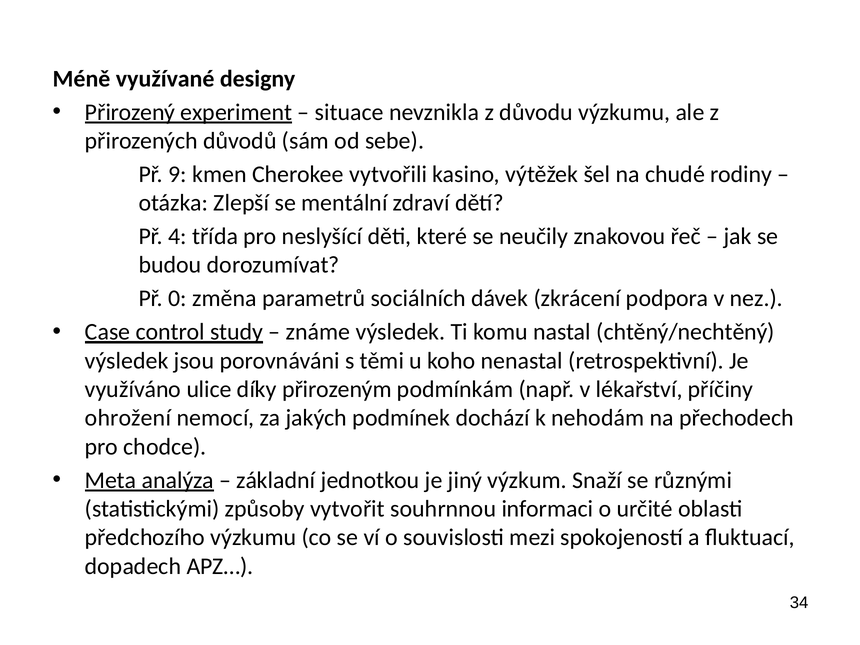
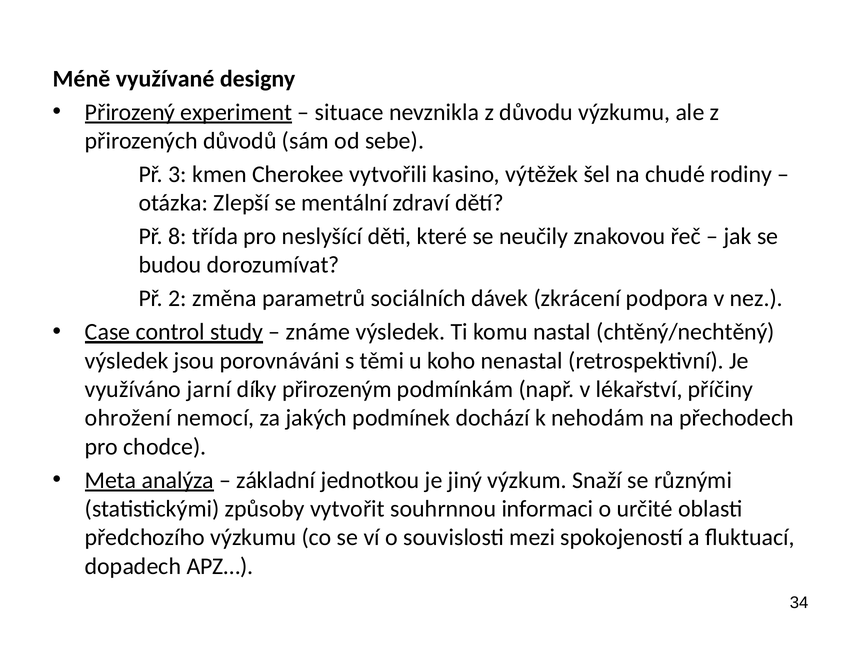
9: 9 -> 3 (178, 174)
4: 4 -> 8 (178, 236)
0: 0 -> 2 (178, 299)
ulice: ulice -> jarní (209, 389)
